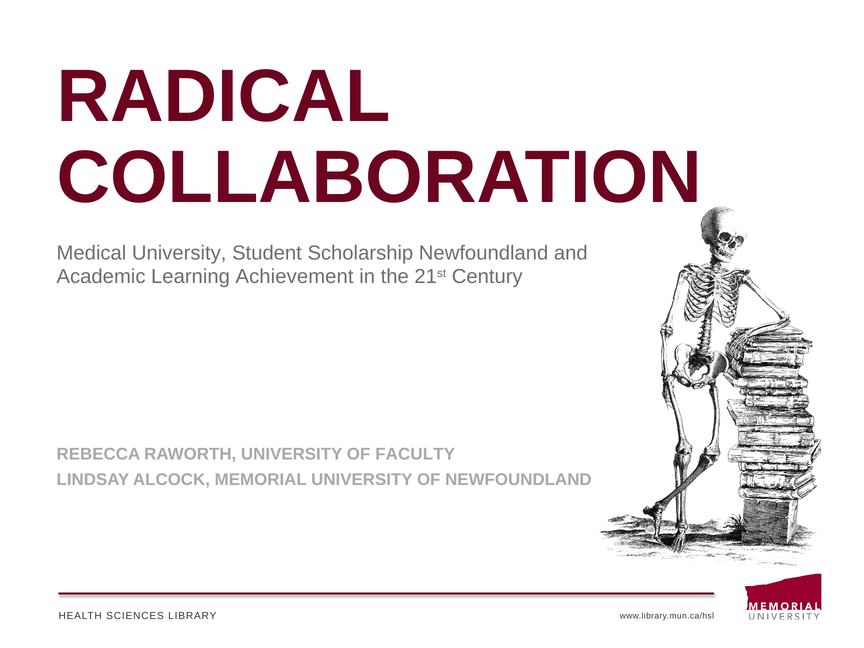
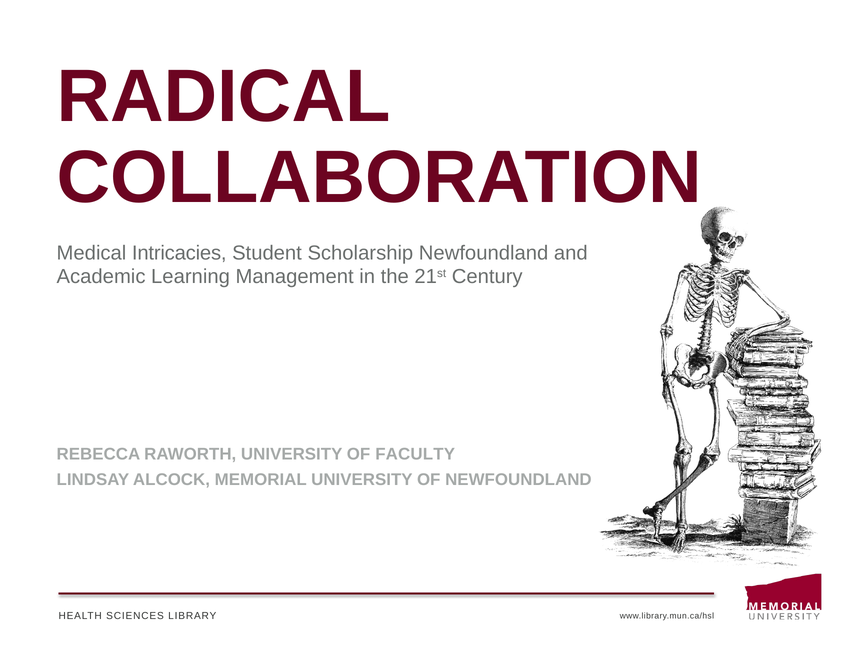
Medical University: University -> Intricacies (179, 253)
Achievement: Achievement -> Management (295, 276)
